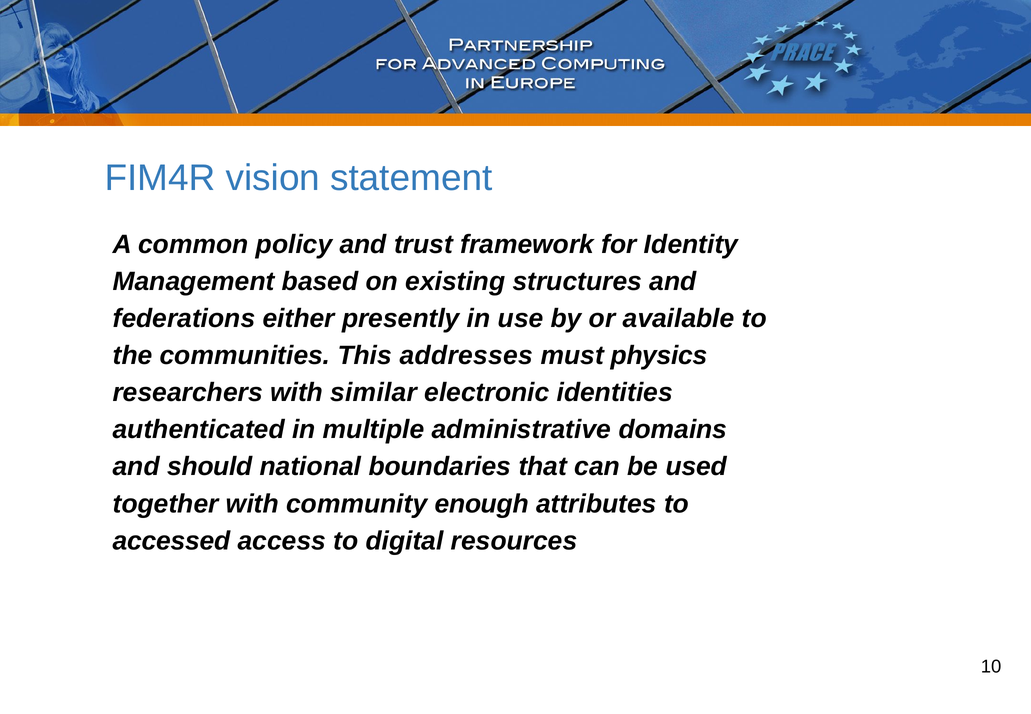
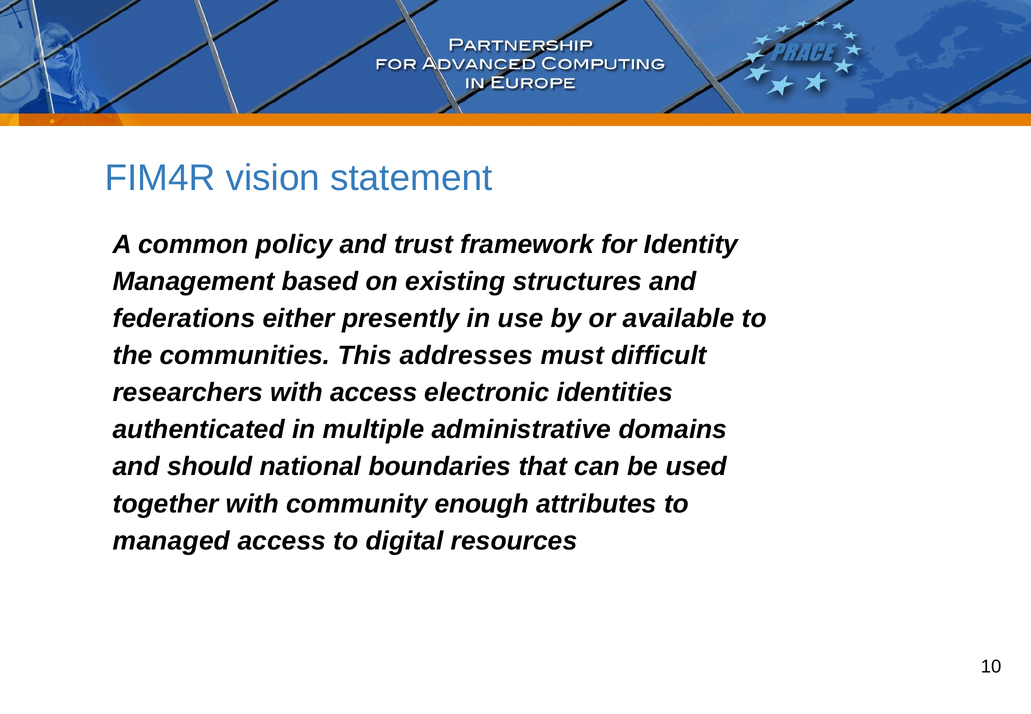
physics: physics -> difficult (659, 356)
with similar: similar -> access (374, 393)
accessed: accessed -> managed (171, 541)
